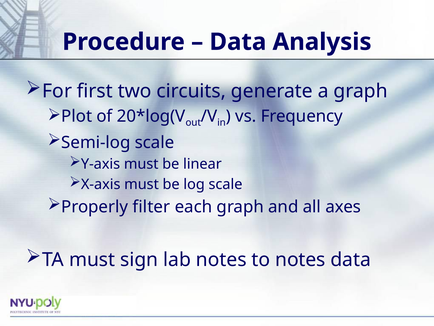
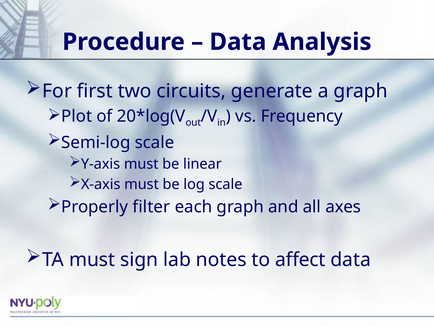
to notes: notes -> affect (300, 259)
